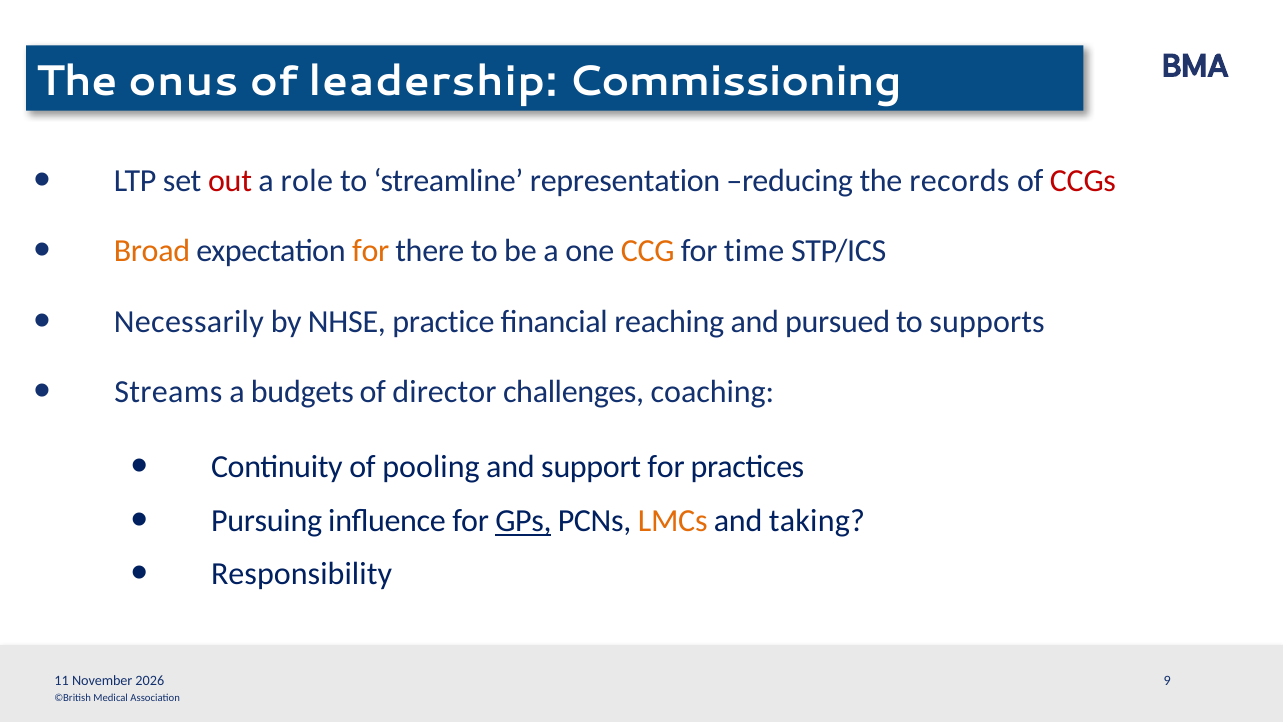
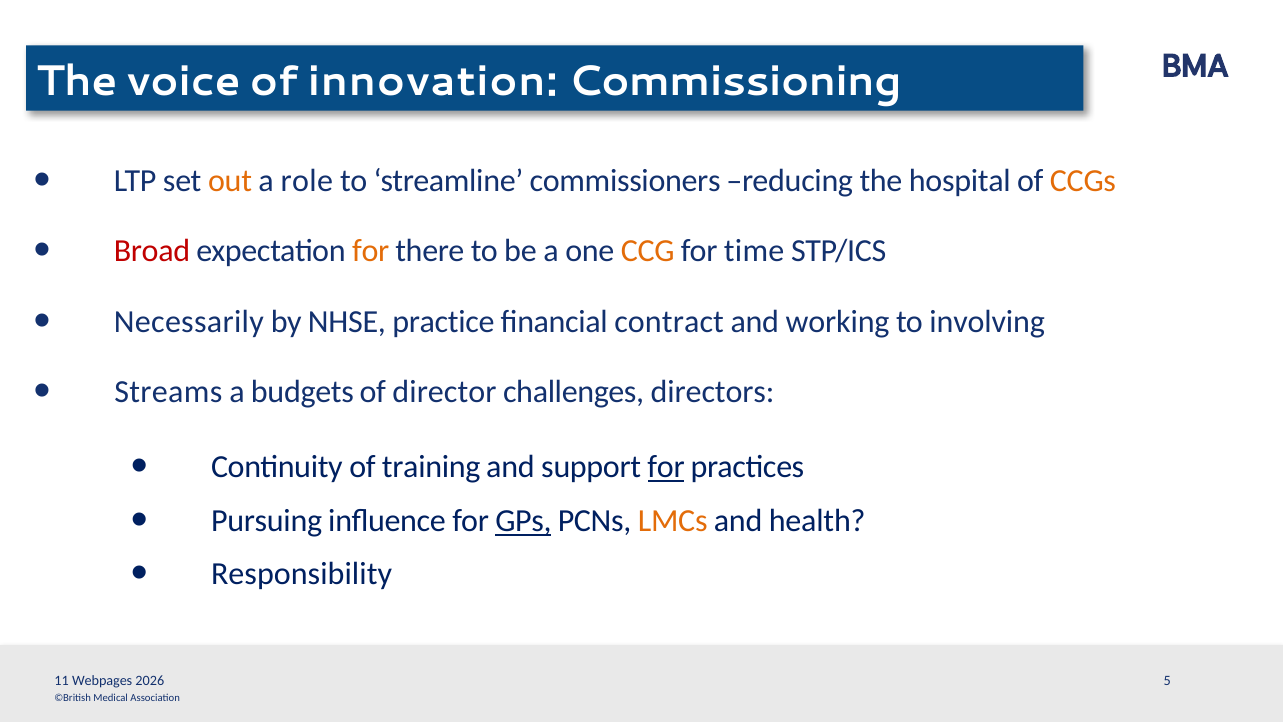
onus: onus -> voice (184, 81)
leadership: leadership -> innovation (433, 81)
out colour: red -> orange (230, 181)
representation: representation -> commissioners (625, 181)
records: records -> hospital (960, 181)
CCGs colour: red -> orange (1083, 181)
Broad colour: orange -> red (152, 251)
reaching: reaching -> contract (669, 322)
pursued: pursued -> working (838, 322)
supports: supports -> involving (987, 322)
coaching: coaching -> directors (713, 392)
pooling: pooling -> training (431, 467)
for underline: none -> present (666, 467)
taking: taking -> health (817, 521)
November: November -> Webpages (102, 680)
9: 9 -> 5 (1167, 681)
